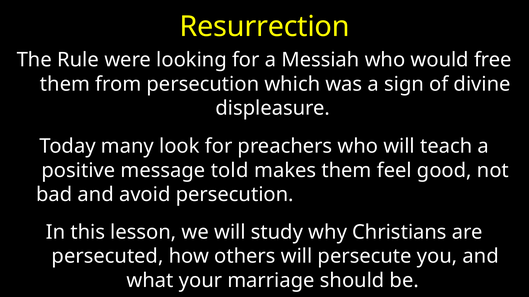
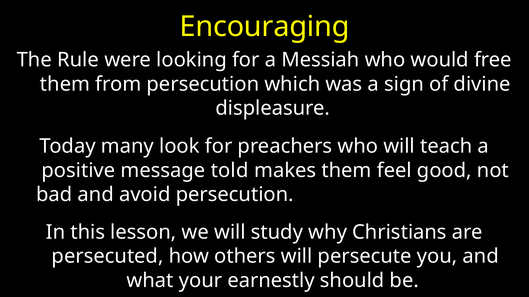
Resurrection: Resurrection -> Encouraging (265, 27)
marriage: marriage -> earnestly (271, 281)
